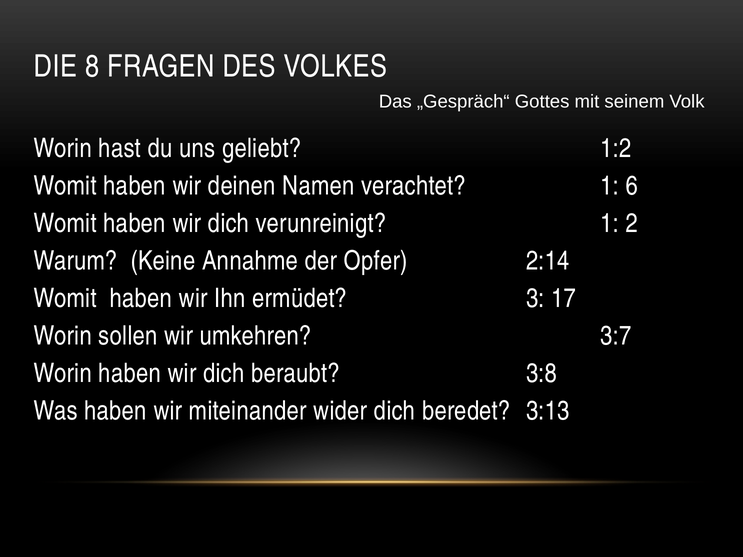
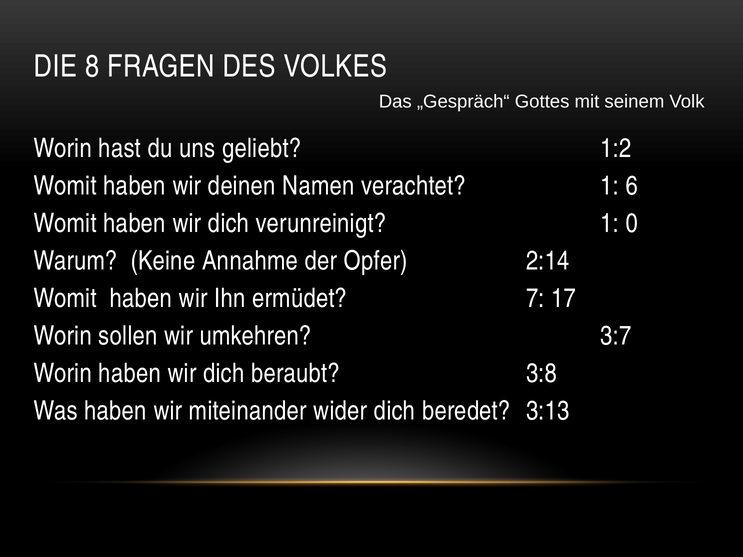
2: 2 -> 0 (632, 223)
3: 3 -> 7 (535, 298)
